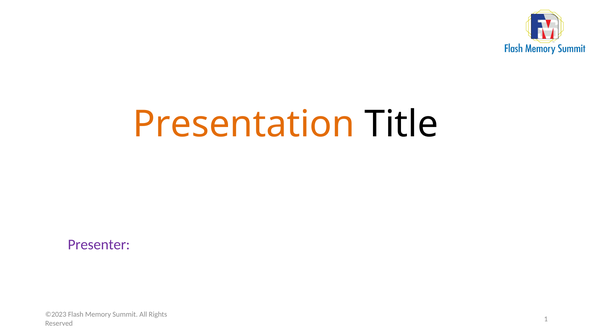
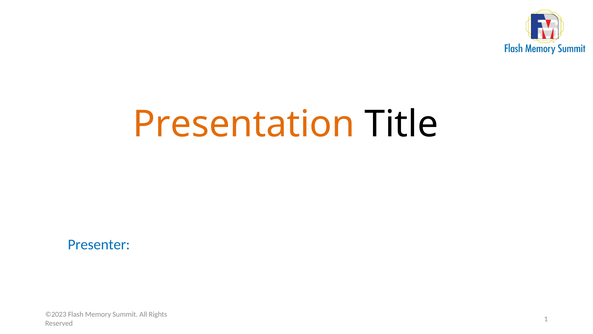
Presenter colour: purple -> blue (99, 244)
